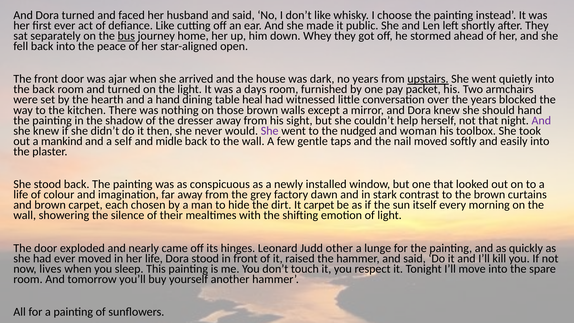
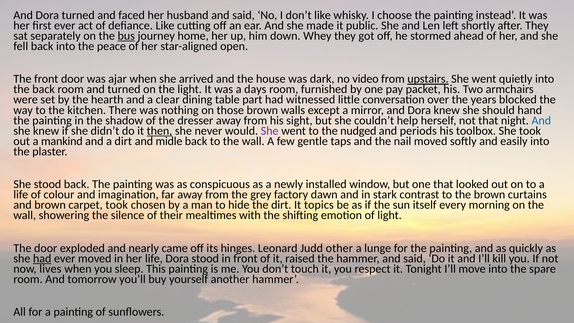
no years: years -> video (365, 79)
a hand: hand -> clear (168, 100)
heal: heal -> part (252, 100)
And colour: purple -> blue (541, 120)
then underline: none -> present (159, 131)
woman: woman -> periods (418, 131)
a self: self -> dirt (123, 141)
carpet each: each -> took (117, 205)
It carpet: carpet -> topics (319, 205)
had underline: none -> present (42, 258)
